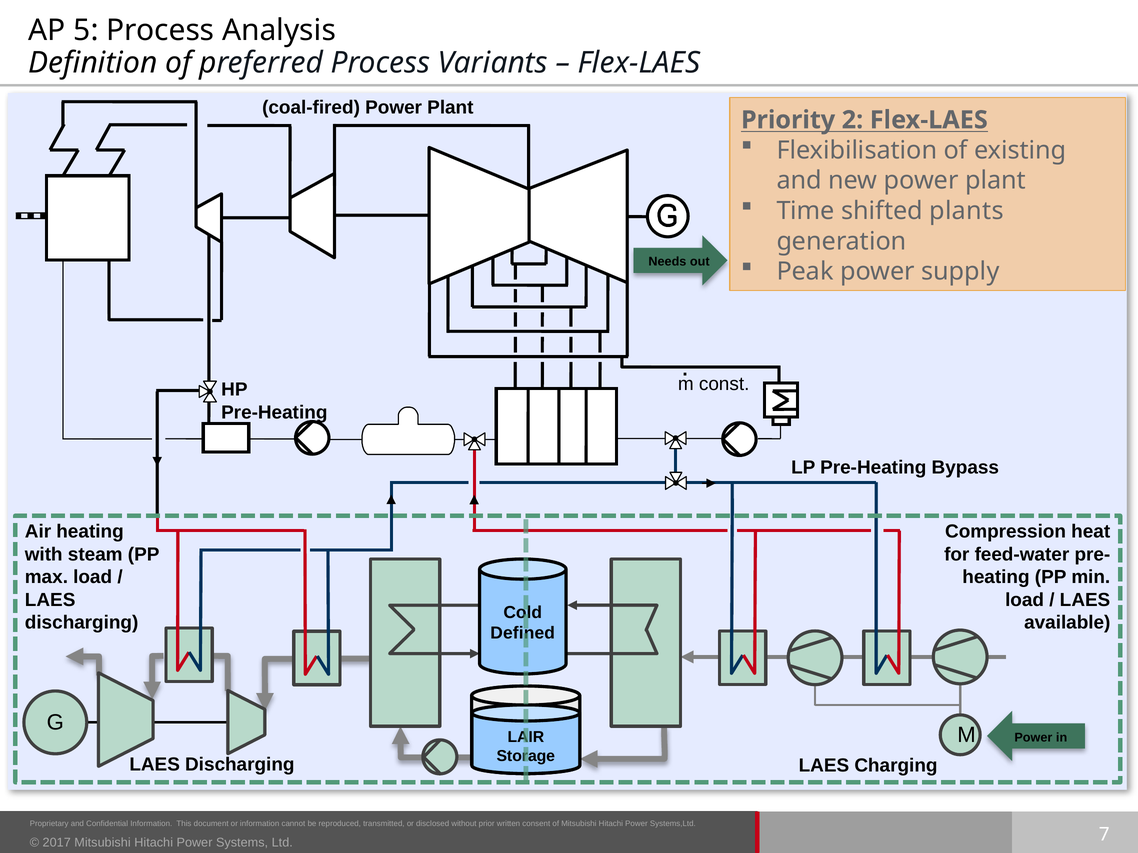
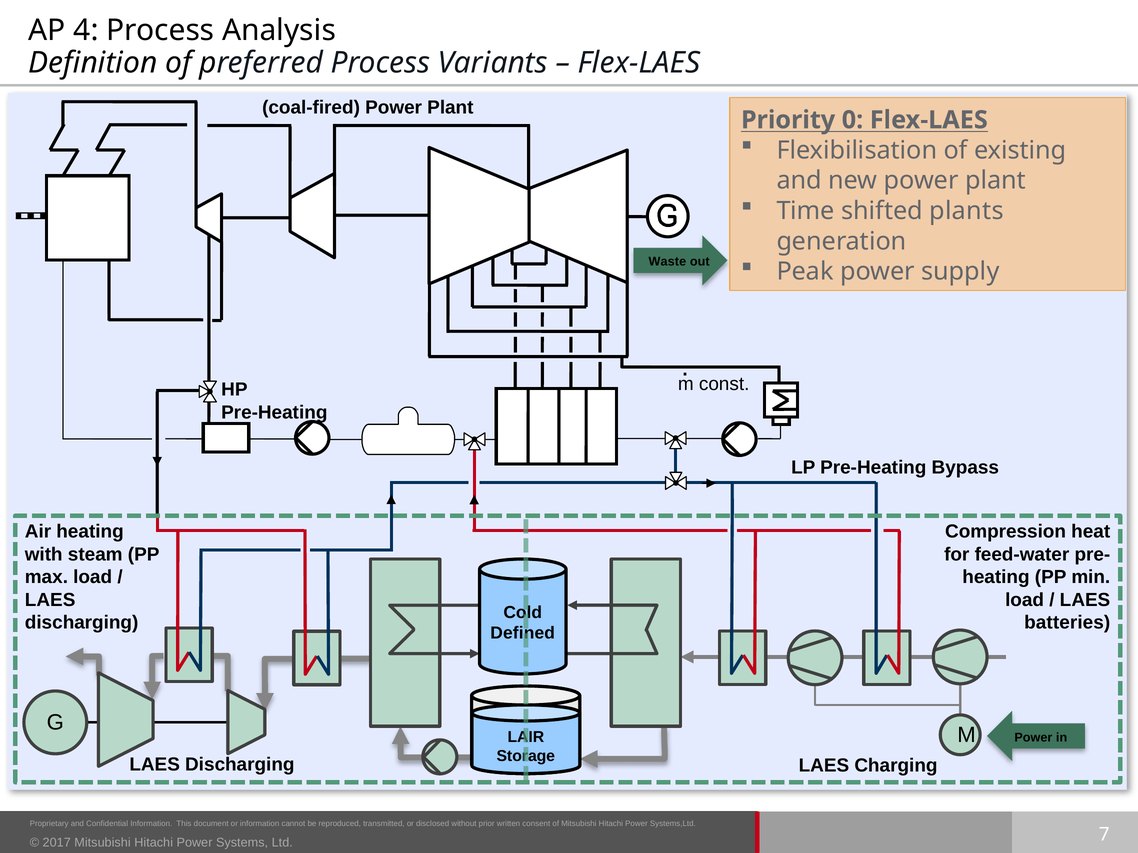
5: 5 -> 4 (86, 30)
2: 2 -> 0 (852, 120)
Needs: Needs -> Waste (667, 262)
available: available -> batteries (1067, 623)
